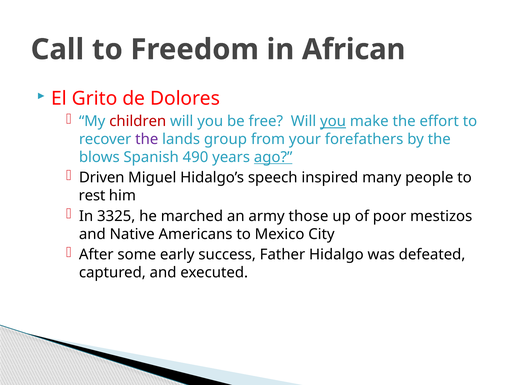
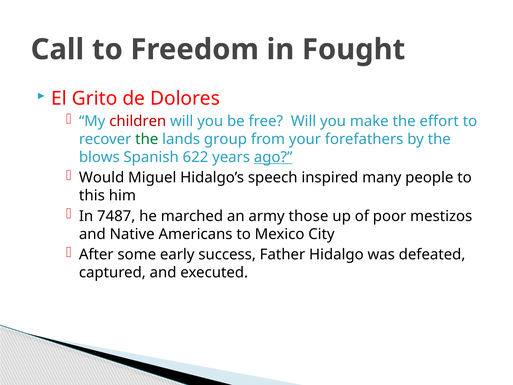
African: African -> Fought (354, 49)
you underline: present -> none (333, 121)
the colour: purple -> green (147, 139)
490: 490 -> 622 (195, 157)
Driven: Driven -> Would (102, 178)
rest: rest -> this (92, 196)
3325: 3325 -> 7487 (116, 216)
